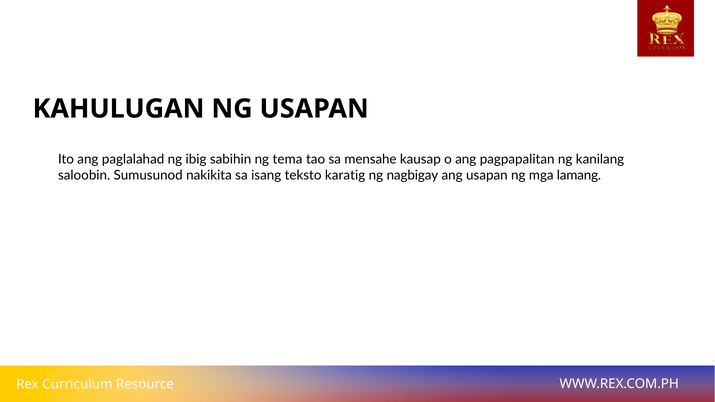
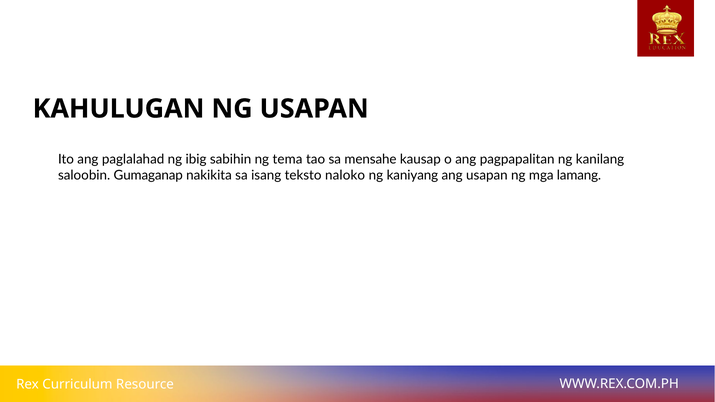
Sumusunod: Sumusunod -> Gumaganap (148, 175)
karatig: karatig -> naloko (345, 175)
nagbigay: nagbigay -> kaniyang (412, 175)
